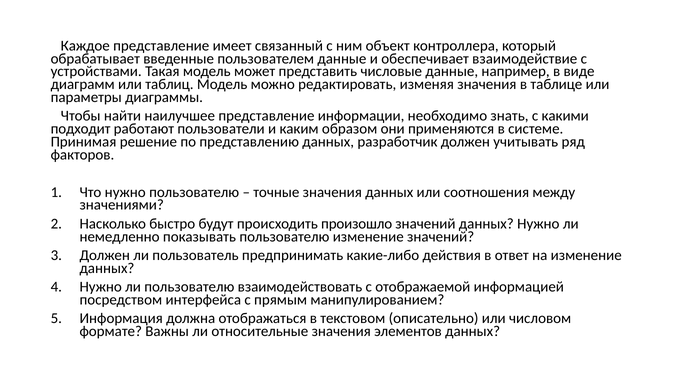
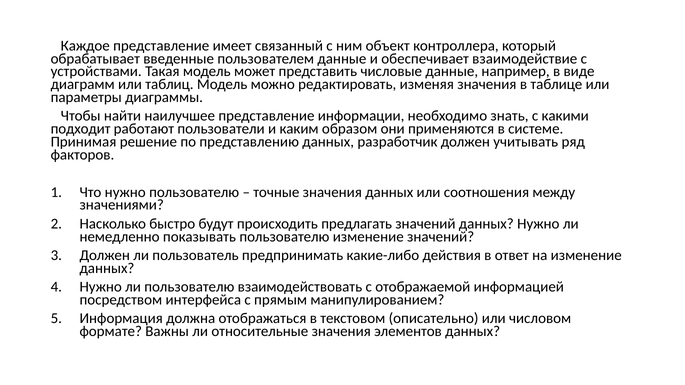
произошло: произошло -> предлагать (357, 224)
